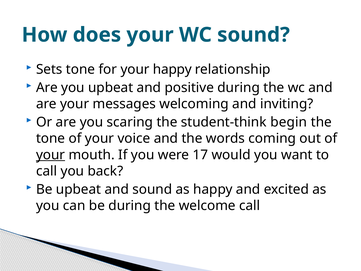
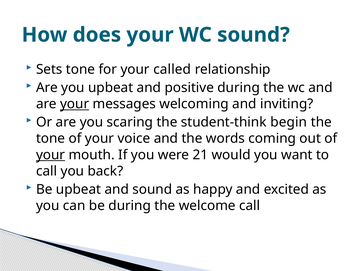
your happy: happy -> called (172, 69)
your underline: none -> present (75, 104)
17: 17 -> 21 (200, 155)
